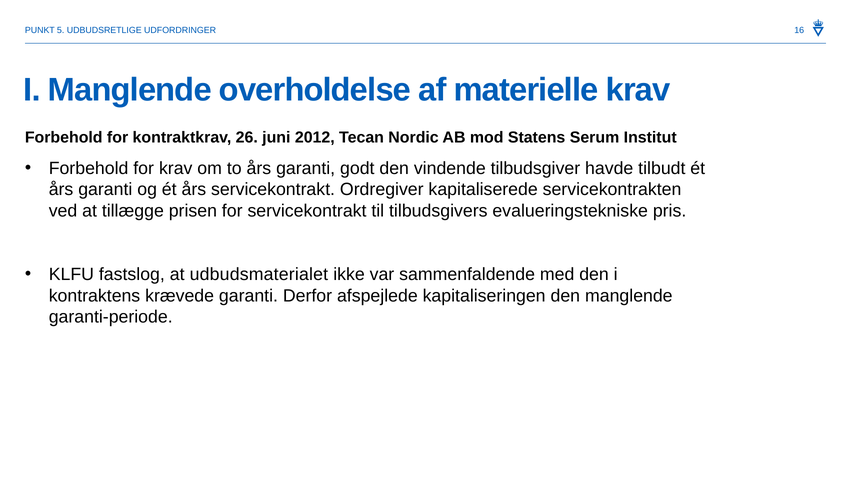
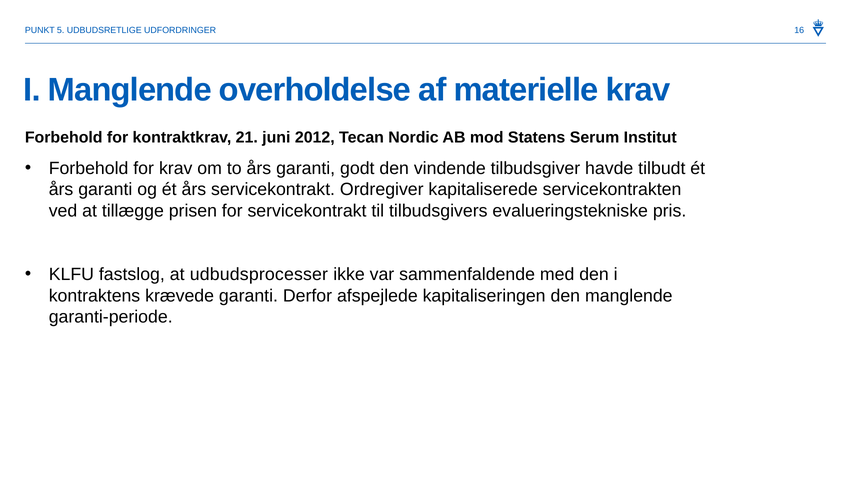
26: 26 -> 21 (247, 137)
udbudsmaterialet: udbudsmaterialet -> udbudsprocesser (259, 274)
